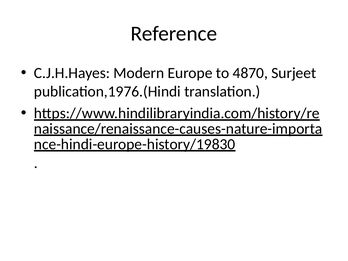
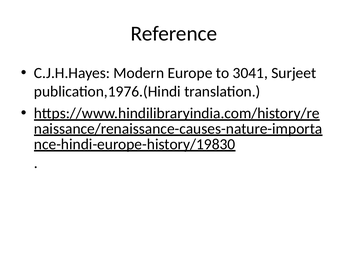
4870: 4870 -> 3041 (250, 73)
